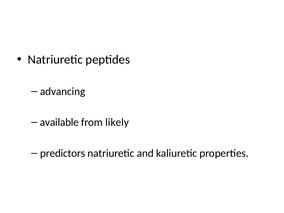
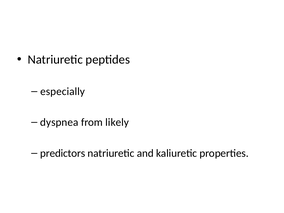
advancing: advancing -> especially (63, 91)
available: available -> dyspnea (59, 122)
